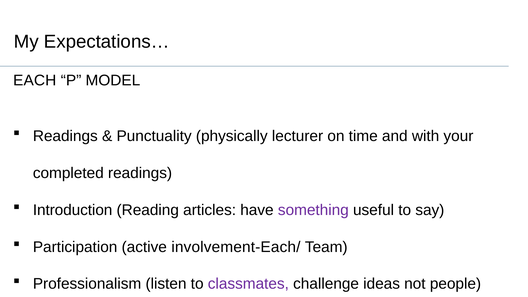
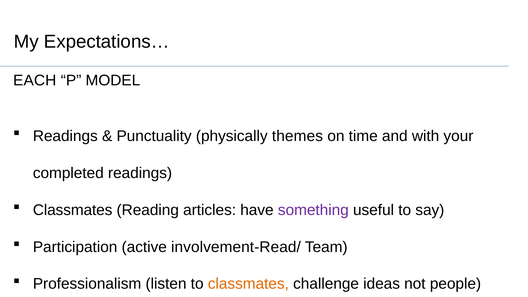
lecturer: lecturer -> themes (297, 136)
Introduction: Introduction -> Classmates (73, 210)
involvement-Each/: involvement-Each/ -> involvement-Read/ (236, 247)
classmates colour: purple -> orange (248, 284)
